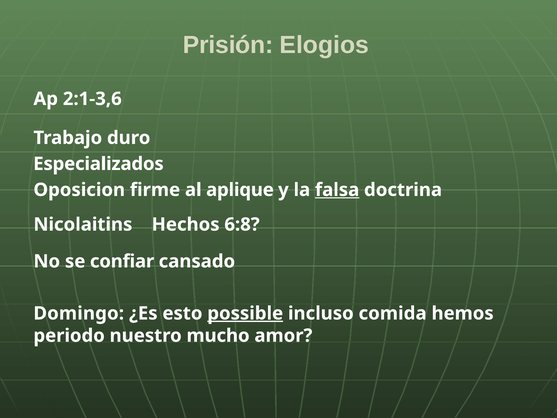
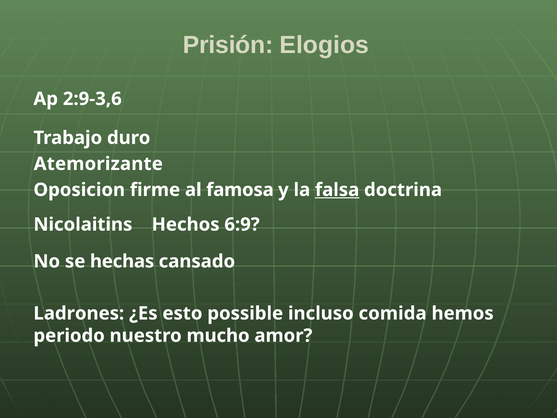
2:1-3,6: 2:1-3,6 -> 2:9-3,6 (92, 99)
Especializados: Especializados -> Atemorizante (98, 164)
aplique: aplique -> famosa (240, 190)
6:8: 6:8 -> 6:9 (242, 224)
confiar: confiar -> hechas (122, 261)
Domingo: Domingo -> Ladrones (79, 313)
possible underline: present -> none (245, 313)
